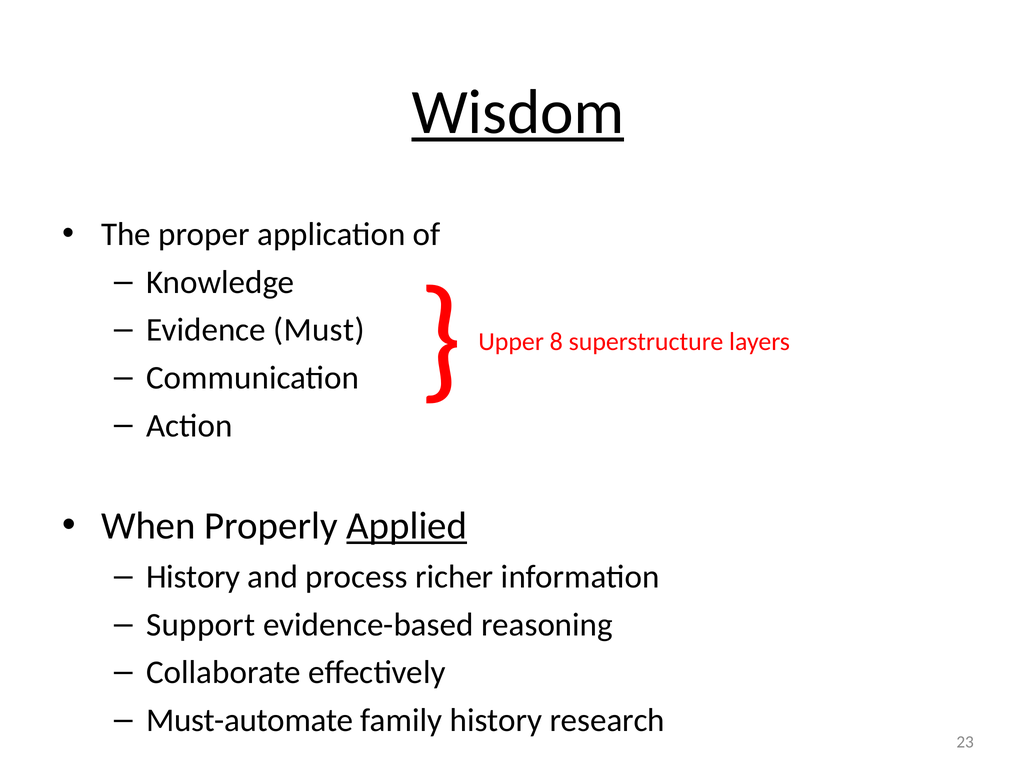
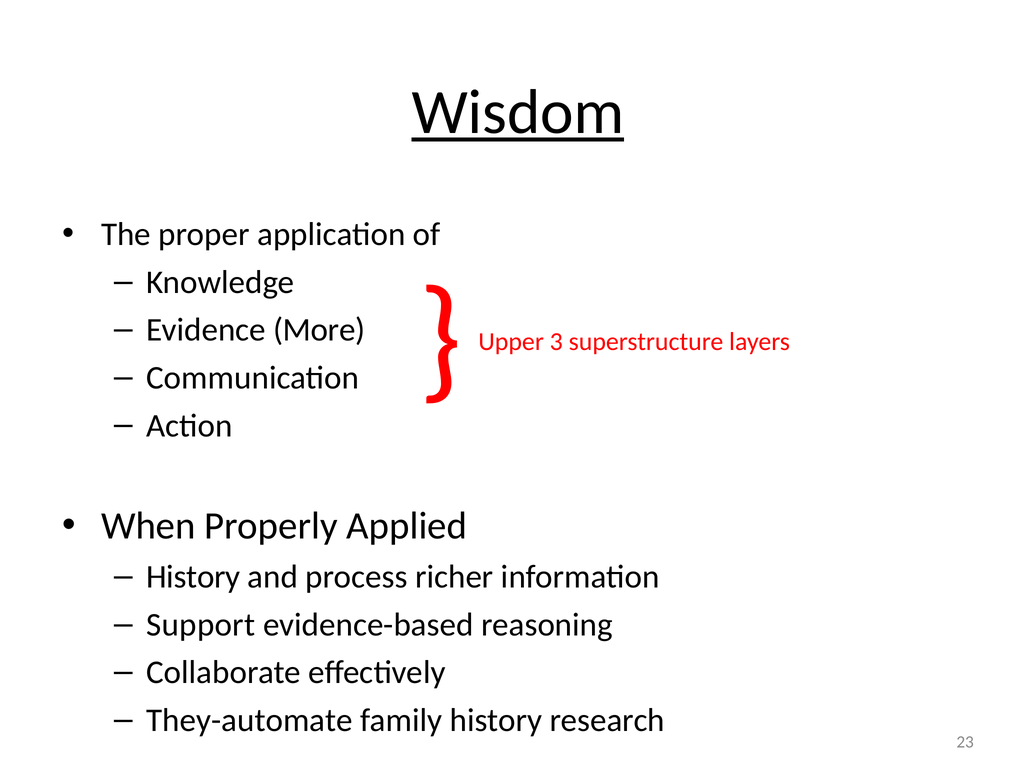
Must: Must -> More (319, 330)
8: 8 -> 3 (556, 342)
Applied underline: present -> none (407, 526)
Must-automate: Must-automate -> They-automate (250, 720)
